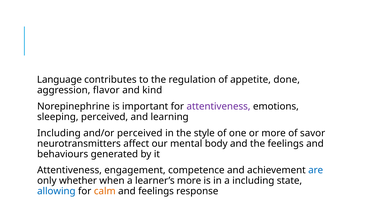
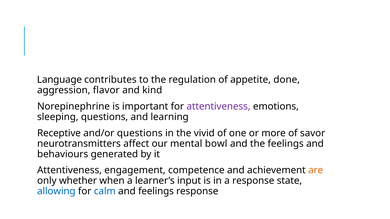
sleeping perceived: perceived -> questions (105, 117)
Including: Including -> Receptive (59, 133)
and/or perceived: perceived -> questions (140, 133)
style: style -> vivid (204, 133)
body: body -> bowl (216, 144)
are colour: blue -> orange (316, 171)
learner’s more: more -> input (189, 181)
a including: including -> response (253, 181)
calm colour: orange -> blue (105, 192)
